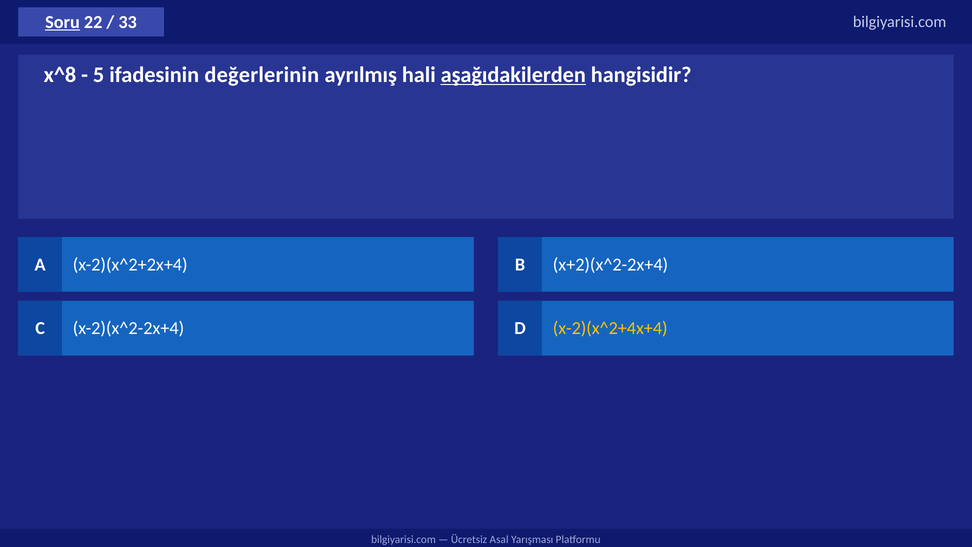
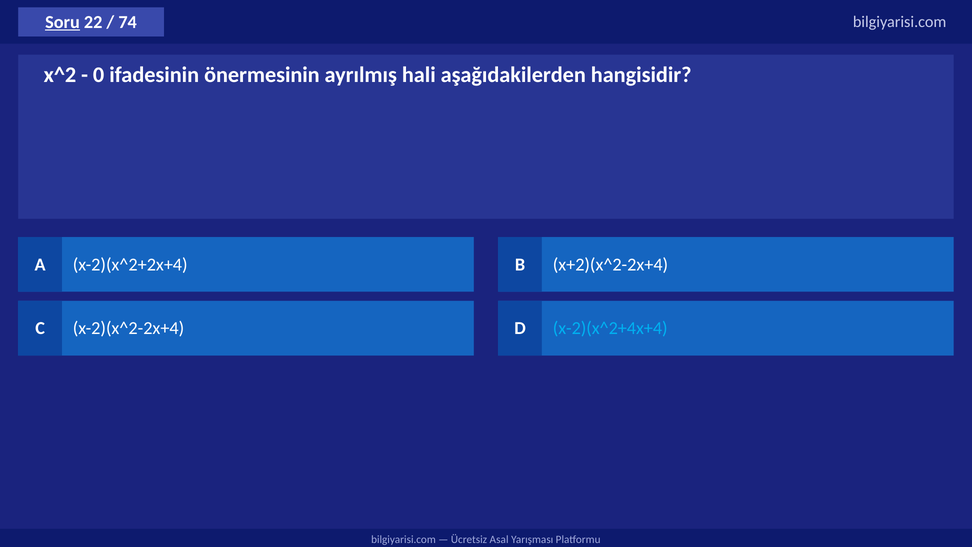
33: 33 -> 74 (128, 22)
x^8: x^8 -> x^2 (60, 75)
5: 5 -> 0 (99, 75)
değerlerinin: değerlerinin -> önermesinin (262, 75)
aşağıdakilerden underline: present -> none (513, 75)
x-2)(x^2+4x+4 colour: yellow -> light blue (610, 328)
